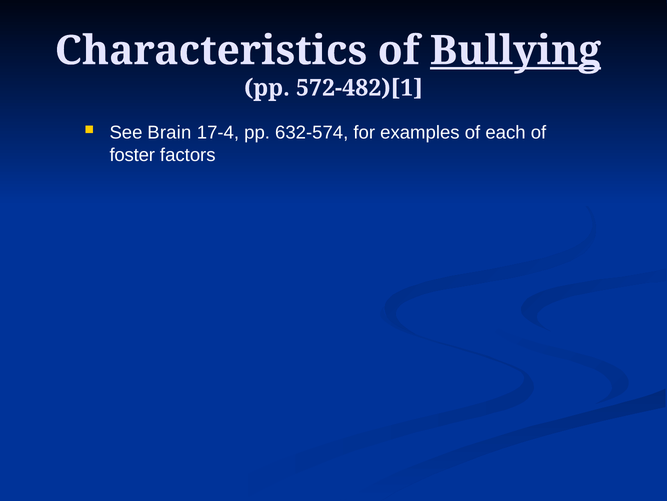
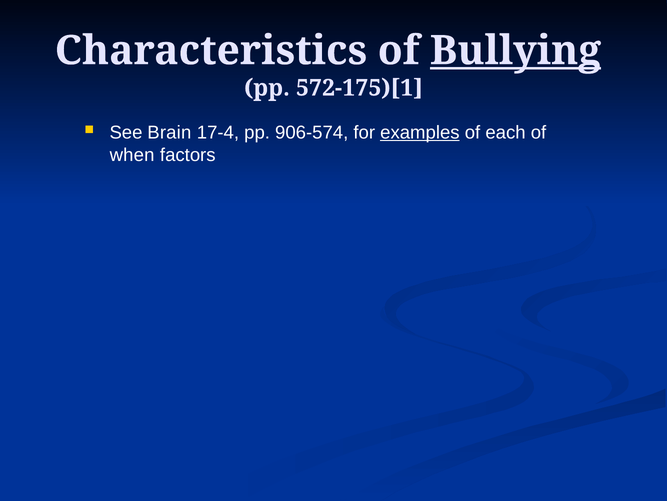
572-482)[1: 572-482)[1 -> 572-175)[1 (359, 88)
632-574: 632-574 -> 906-574 (312, 132)
examples underline: none -> present (420, 132)
foster: foster -> when (132, 155)
